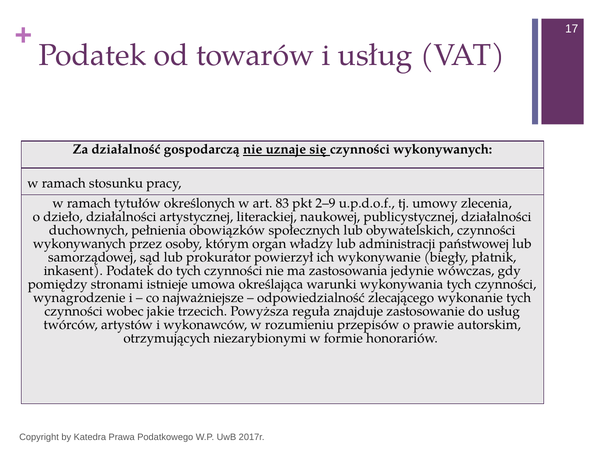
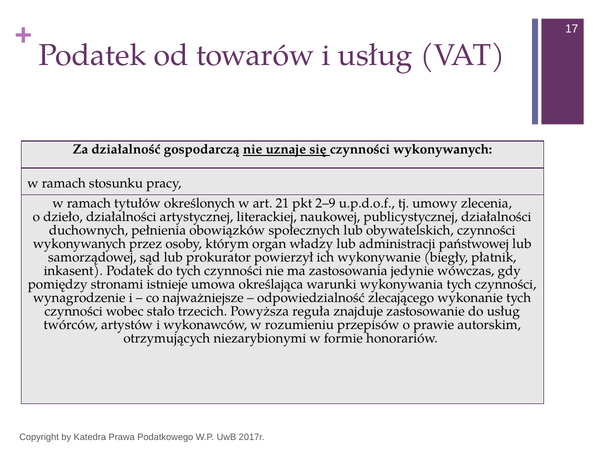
83: 83 -> 21 (282, 203)
jakie: jakie -> stało (161, 311)
